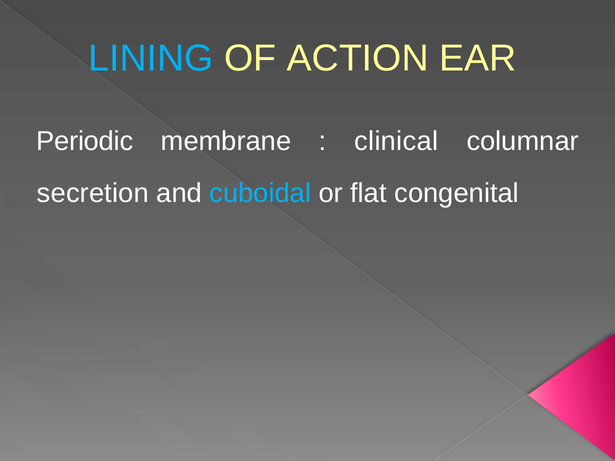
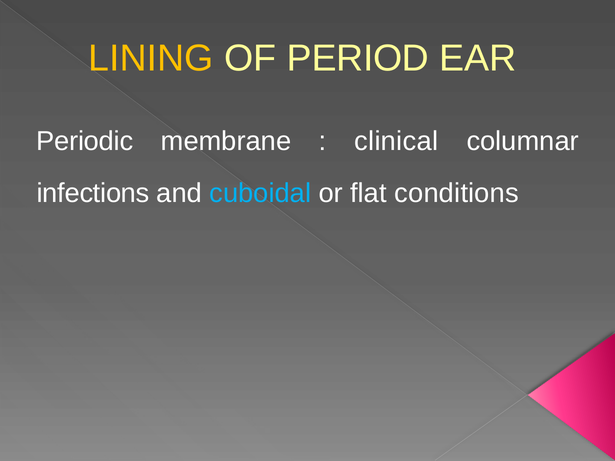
LINING colour: light blue -> yellow (151, 59)
ACTION: ACTION -> PERIOD (358, 59)
secretion: secretion -> infections (93, 194)
congenital: congenital -> conditions (457, 194)
